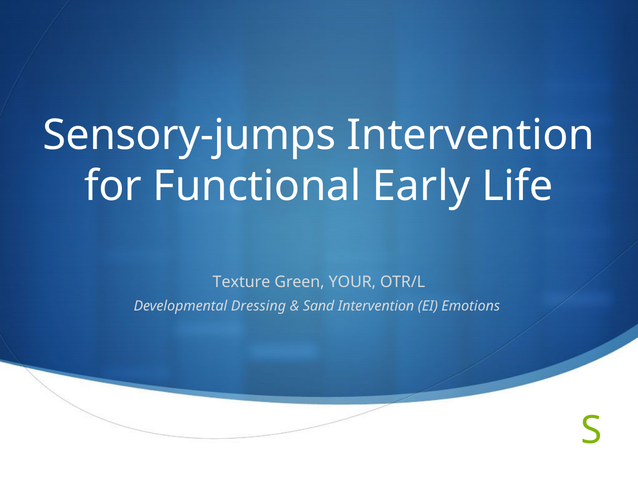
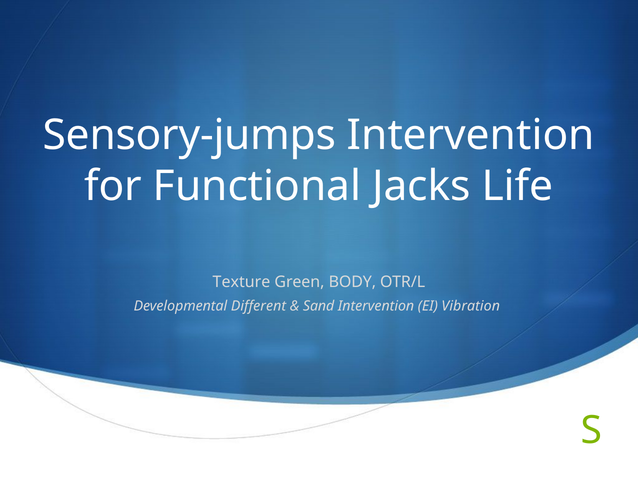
Early: Early -> Jacks (421, 187)
YOUR: YOUR -> BODY (352, 283)
Dressing: Dressing -> Different (259, 307)
Emotions: Emotions -> Vibration (471, 307)
